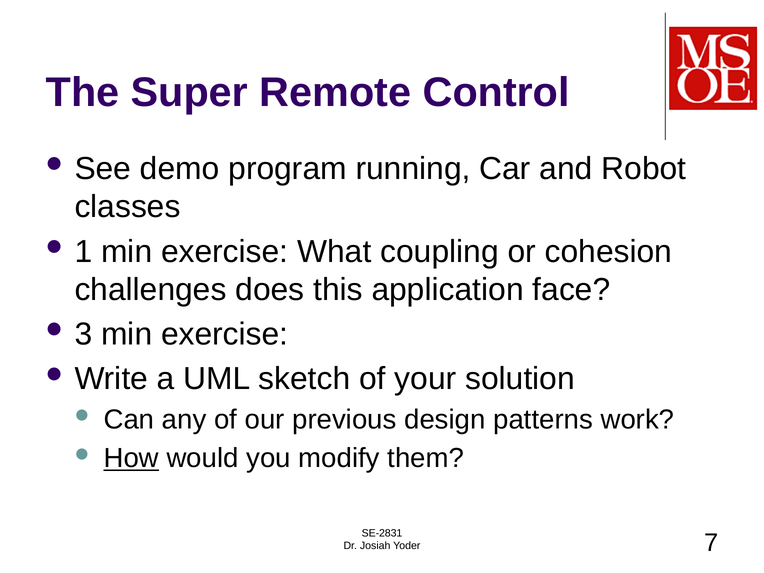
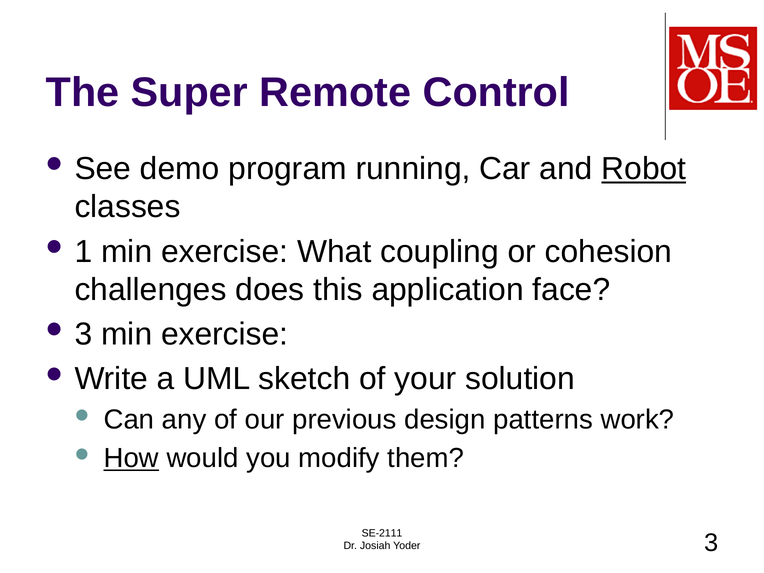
Robot underline: none -> present (644, 169)
SE-2831: SE-2831 -> SE-2111 (382, 533)
Yoder 7: 7 -> 3 (711, 543)
